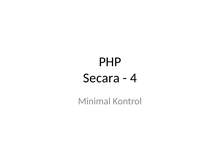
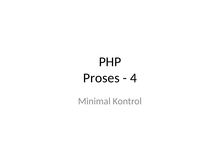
Secara: Secara -> Proses (101, 78)
